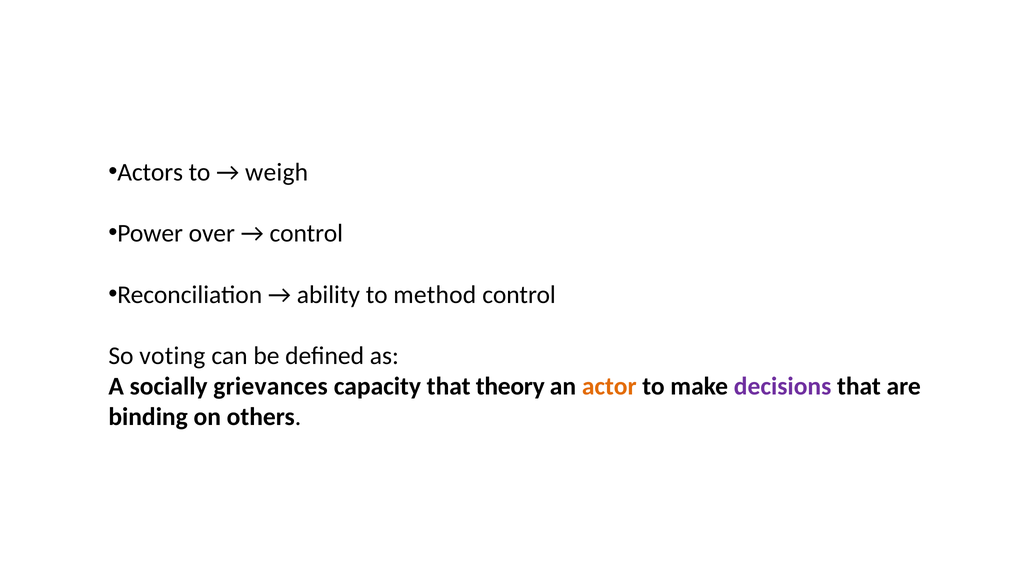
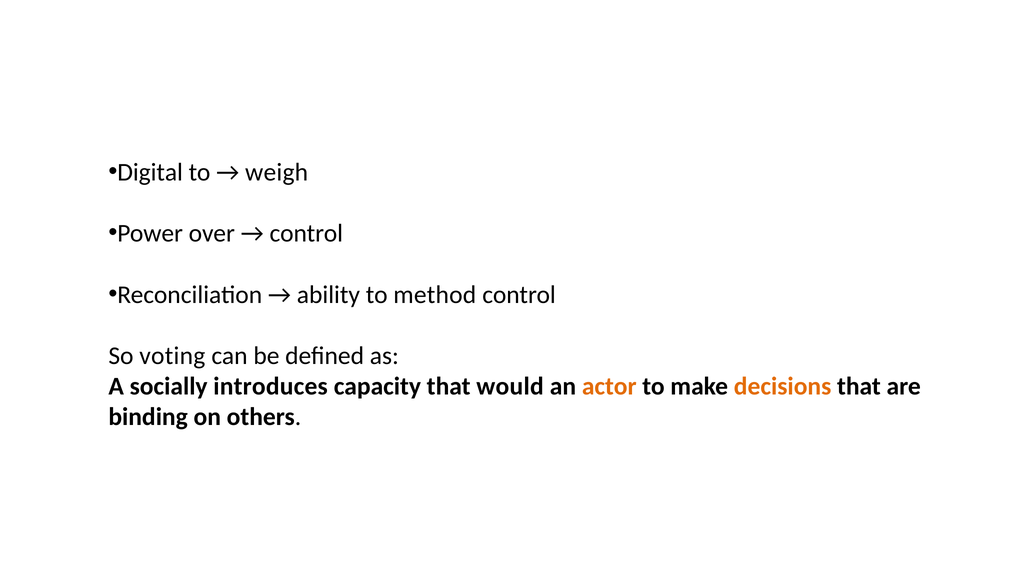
Actors: Actors -> Digital (150, 172)
grievances: grievances -> introduces (271, 387)
theory: theory -> would (510, 387)
decisions colour: purple -> orange (783, 387)
